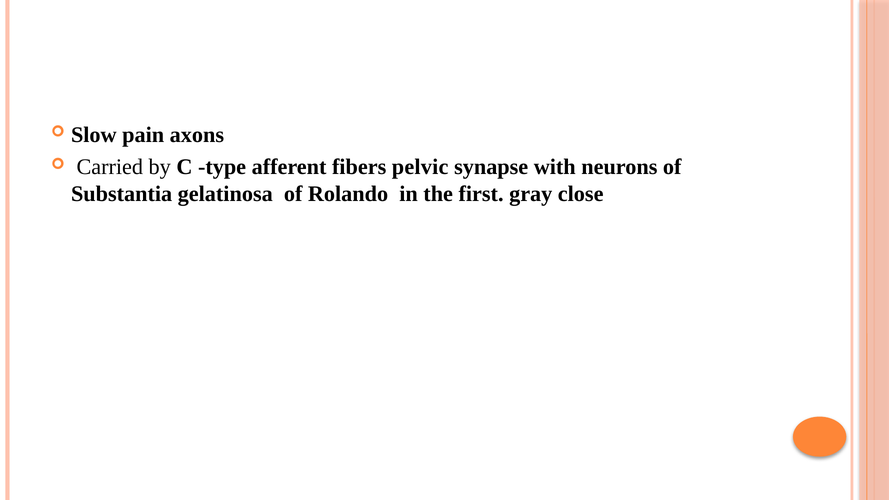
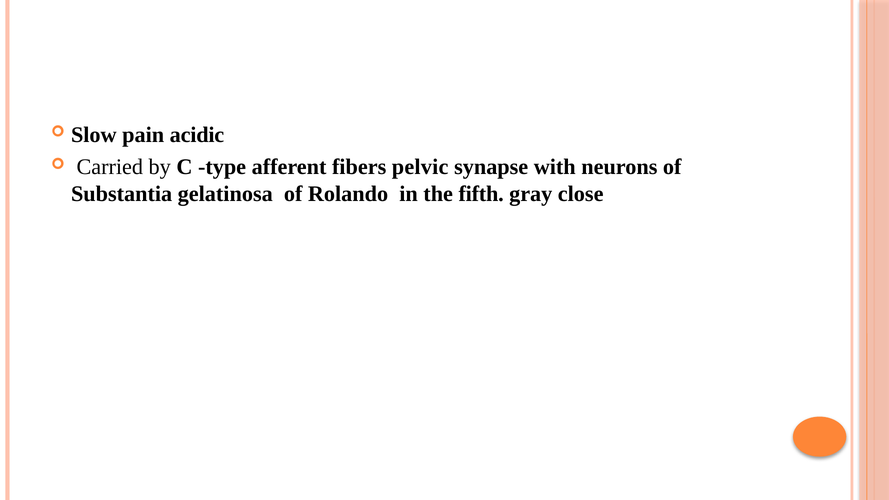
axons: axons -> acidic (197, 135)
first: first -> fifth (481, 194)
